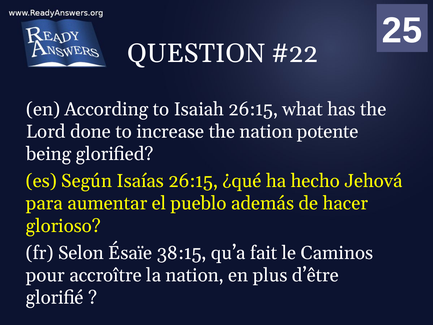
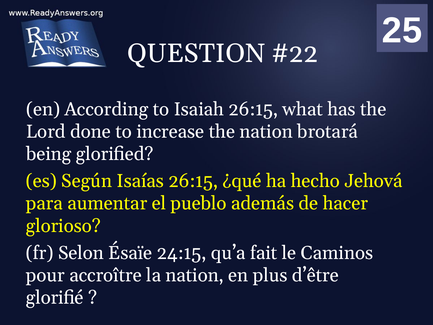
potente: potente -> brotará (328, 131)
38:15: 38:15 -> 24:15 (182, 253)
